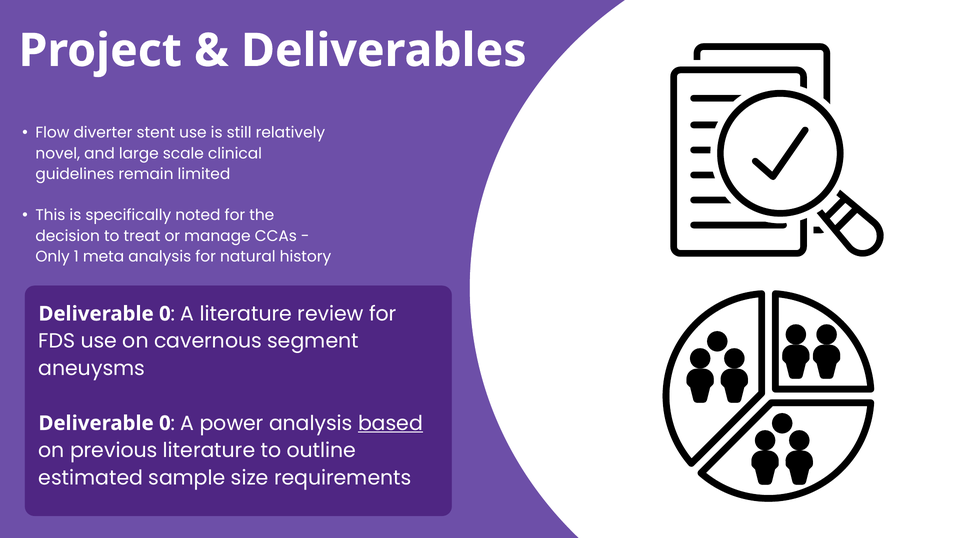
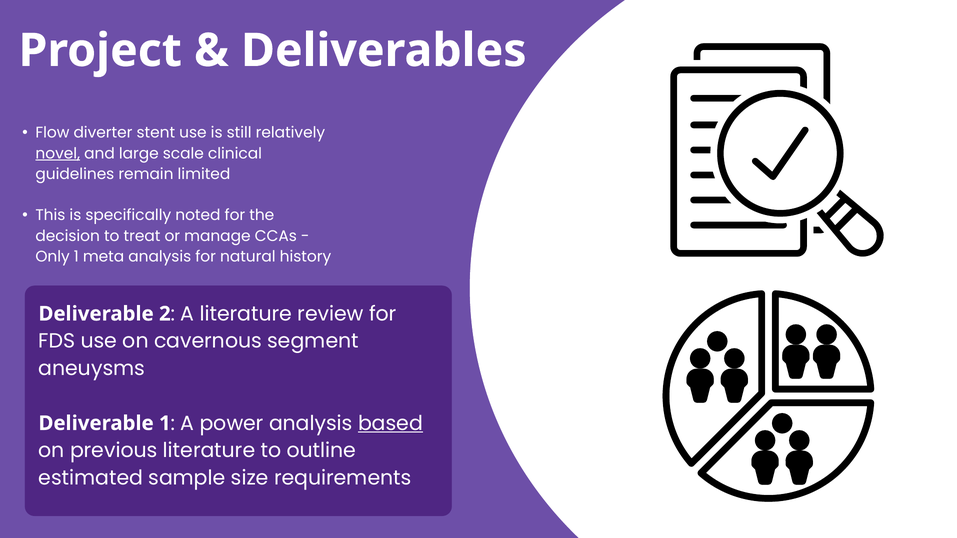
novel underline: none -> present (58, 154)
0: 0 -> 2 (165, 314)
0: 0 -> 1 (165, 423)
